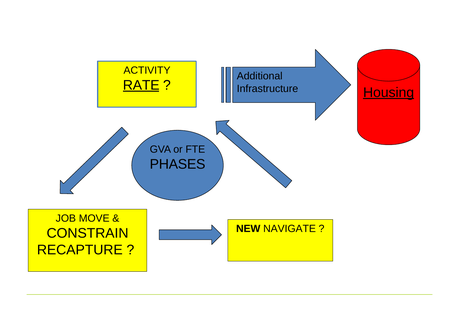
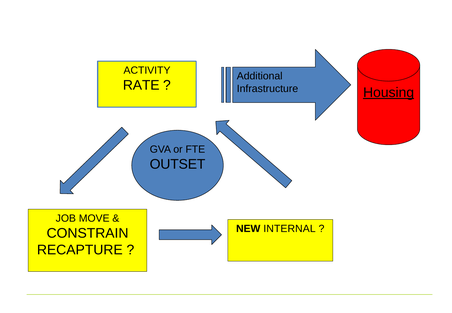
RATE underline: present -> none (141, 85)
PHASES: PHASES -> OUTSET (178, 164)
NAVIGATE: NAVIGATE -> INTERNAL (290, 229)
